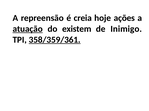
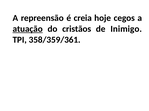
ações: ações -> cegos (124, 18)
existem: existem -> cristãos (77, 29)
358/359/361 underline: present -> none (55, 40)
